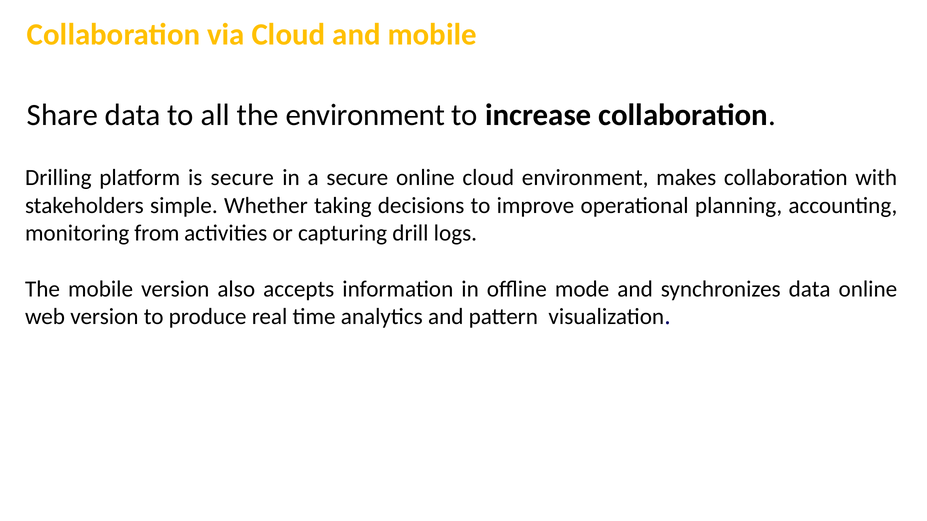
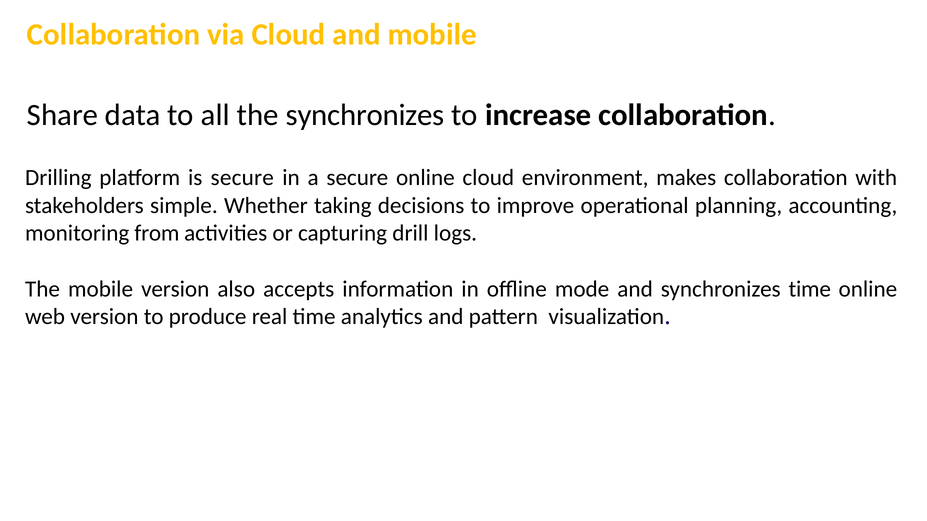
the environment: environment -> synchronizes (365, 115)
synchronizes data: data -> time (810, 289)
